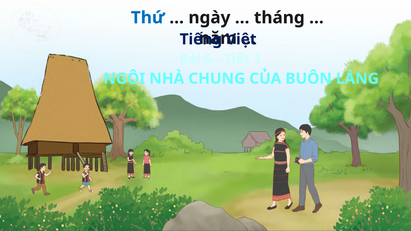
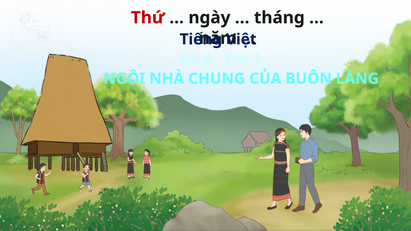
Thứ colour: blue -> red (148, 18)
